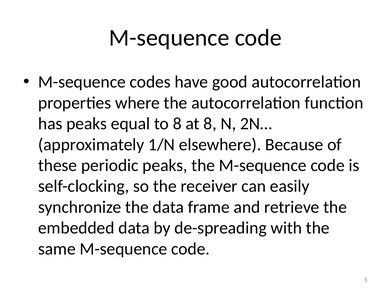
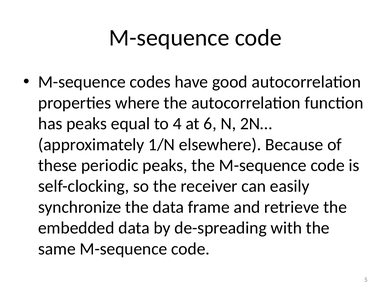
to 8: 8 -> 4 (177, 124)
at 8: 8 -> 6 (210, 124)
